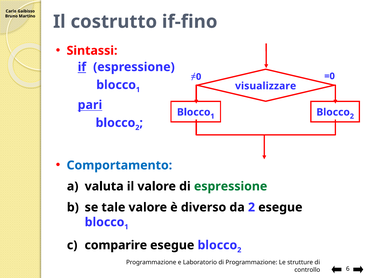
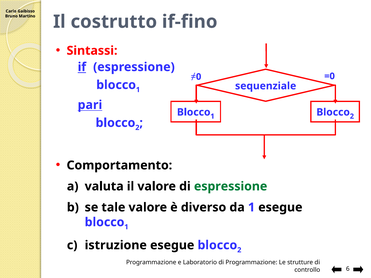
visualizzare: visualizzare -> sequenziale (266, 86)
Comportamento colour: blue -> black (119, 165)
da 2: 2 -> 1 (252, 208)
comparire: comparire -> istruzione (116, 245)
